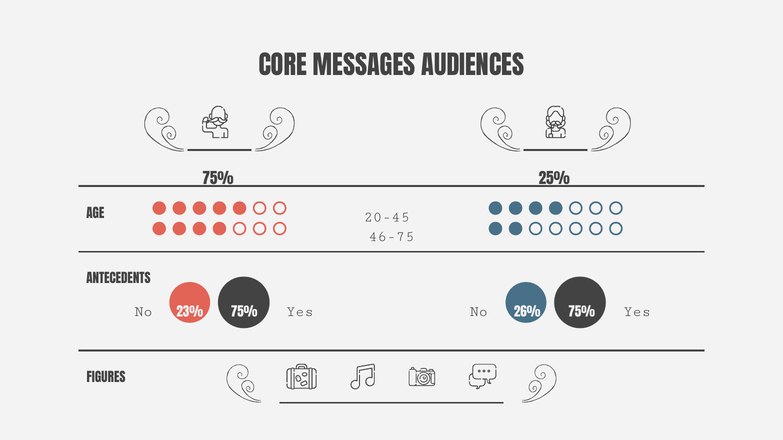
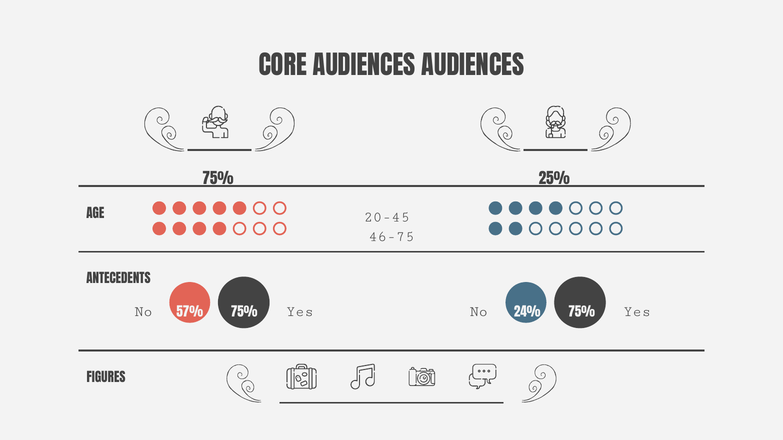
CORE MESSAGES: MESSAGES -> AUDIENCES (364, 67)
23%: 23% -> 57% (190, 313)
26%: 26% -> 24% (527, 313)
